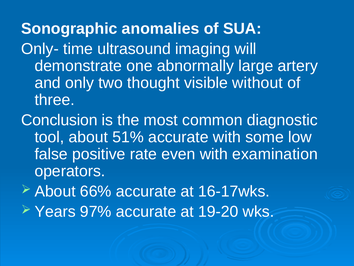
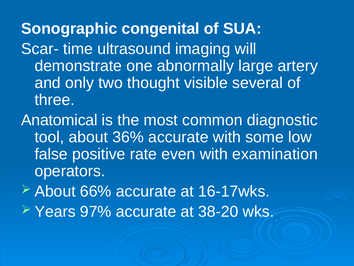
anomalies: anomalies -> congenital (161, 29)
Only-: Only- -> Scar- (40, 49)
without: without -> several (258, 83)
Conclusion: Conclusion -> Anatomical (59, 120)
51%: 51% -> 36% (128, 137)
19-20: 19-20 -> 38-20 (218, 211)
